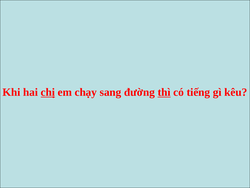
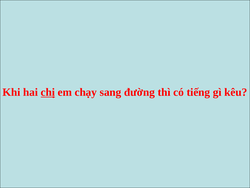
thì underline: present -> none (164, 92)
